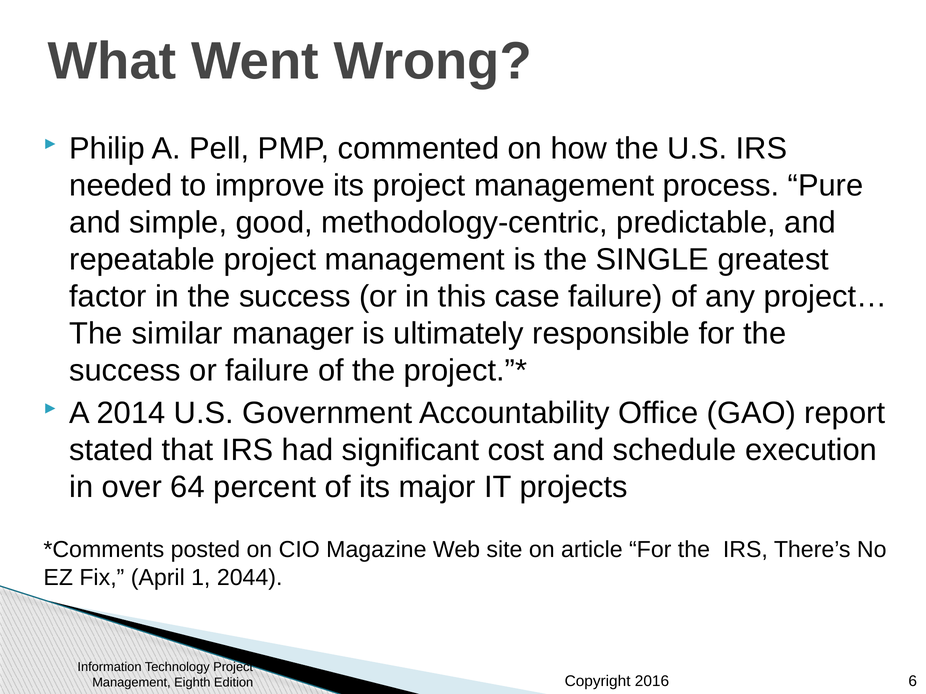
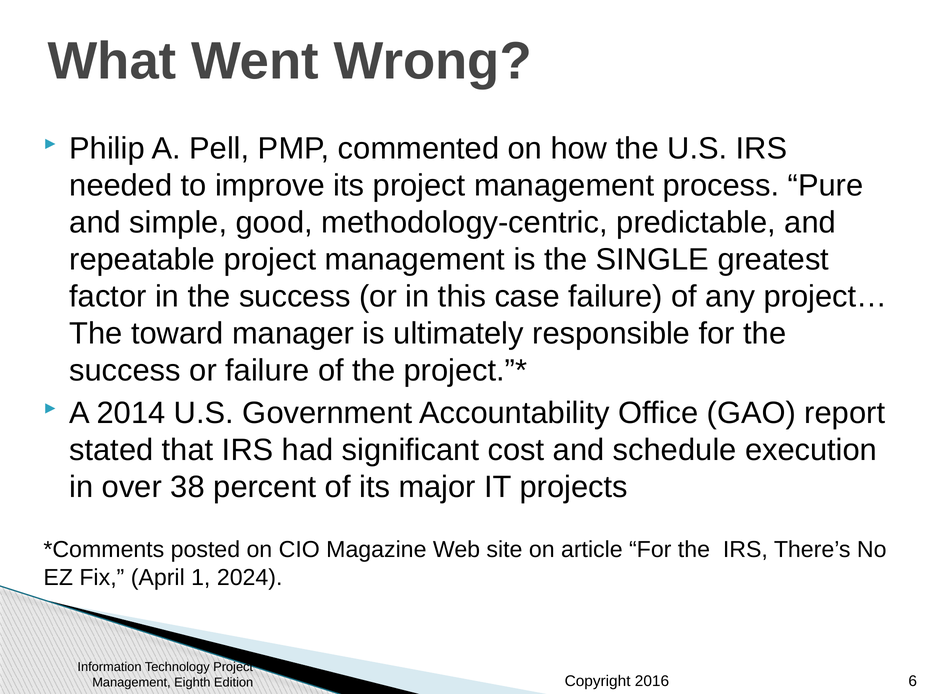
similar: similar -> toward (177, 334)
64: 64 -> 38 (188, 487)
2044: 2044 -> 2024 (250, 578)
